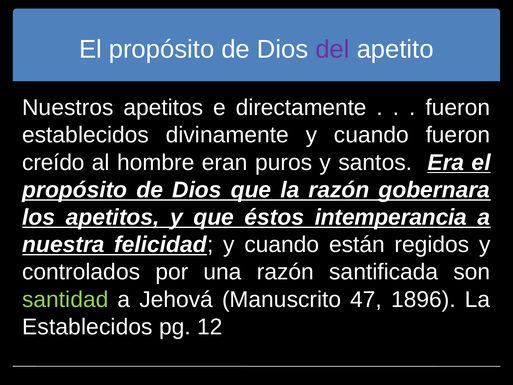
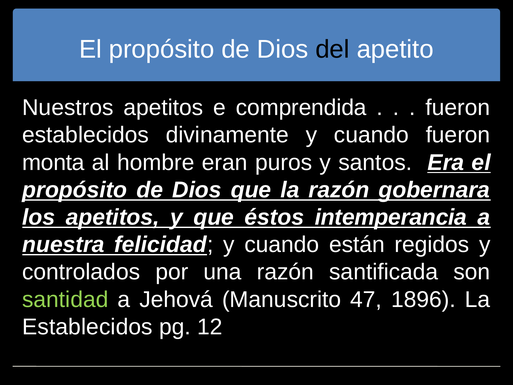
del colour: purple -> black (332, 49)
directamente: directamente -> comprendida (301, 108)
creído: creído -> monta (53, 162)
